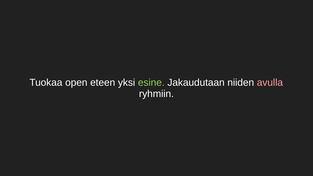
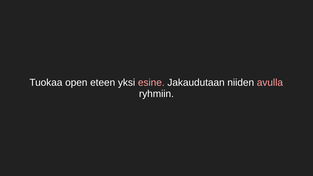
esine colour: light green -> pink (151, 83)
